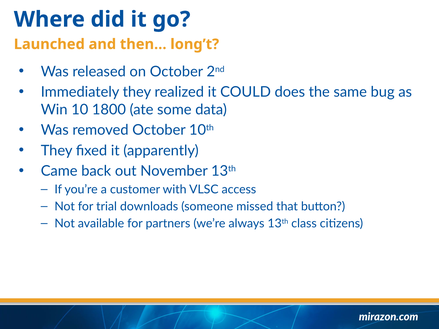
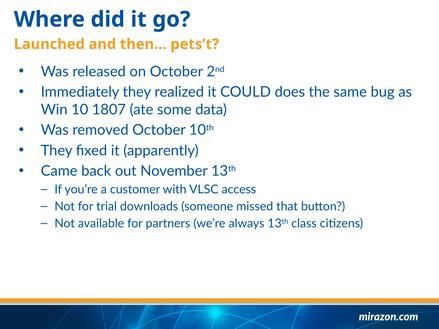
long’t: long’t -> pets’t (195, 44)
1800: 1800 -> 1807 (109, 110)
